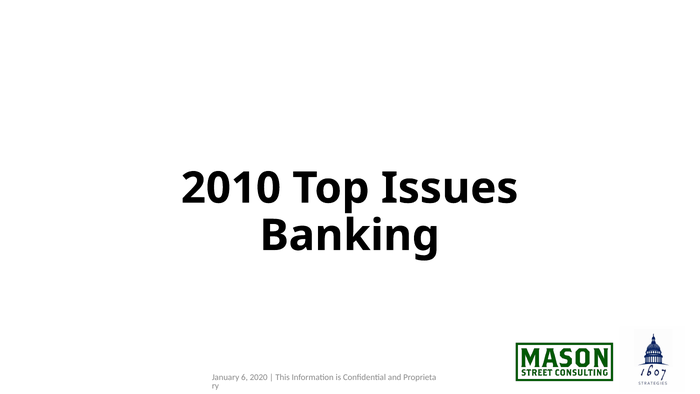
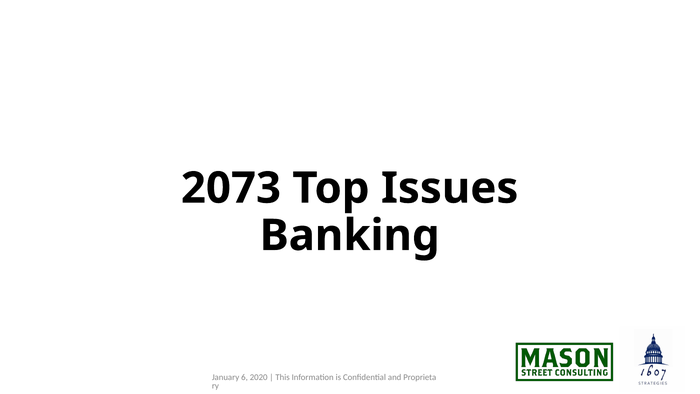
2010: 2010 -> 2073 (231, 188)
